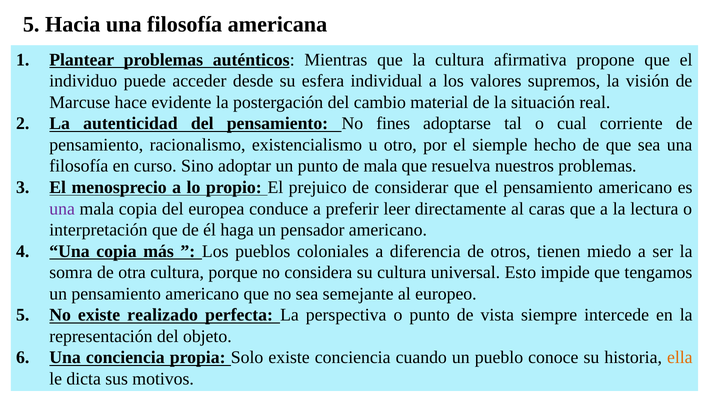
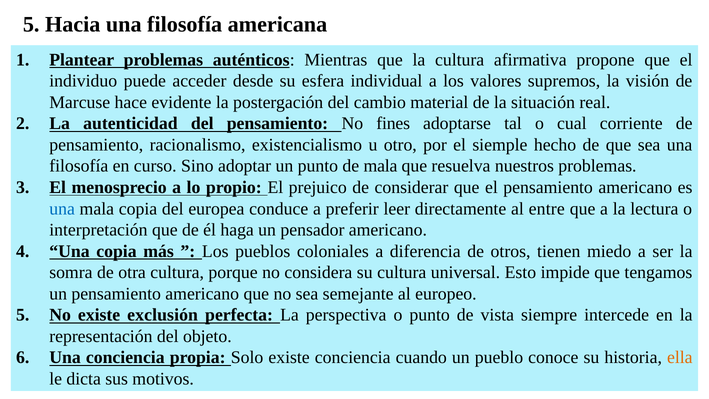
una colour: purple -> blue (62, 209)
caras: caras -> entre (547, 209)
realizado: realizado -> exclusión (163, 315)
